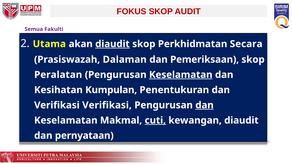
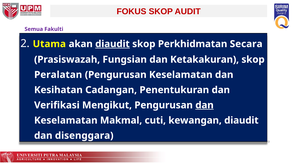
Dalaman: Dalaman -> Fungsian (125, 60)
Pemeriksaan: Pemeriksaan -> Ketakakuran (205, 60)
Keselamatan underline: present -> none (181, 75)
Kumpulan: Kumpulan -> Cadangan (111, 90)
Verifikasi Verifikasi: Verifikasi -> Mengikut (107, 105)
cuti underline: present -> none (155, 121)
pernyataan: pernyataan -> disenggara (84, 136)
